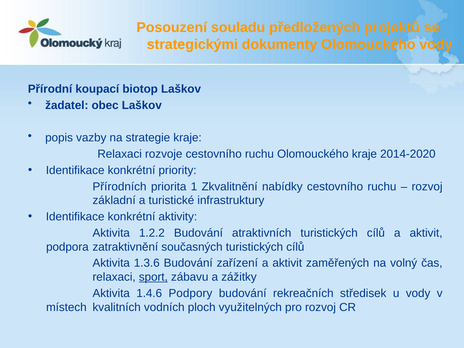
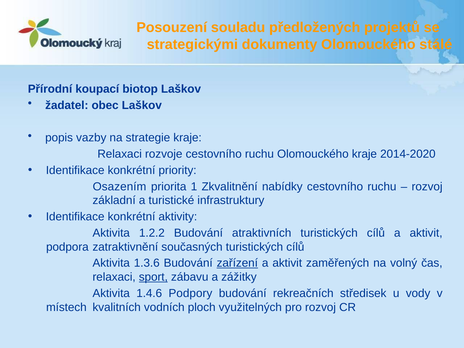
Olomouckého vody: vody -> stálé (436, 44)
Přírodních: Přírodních -> Osazením (119, 187)
zařízení underline: none -> present (237, 263)
